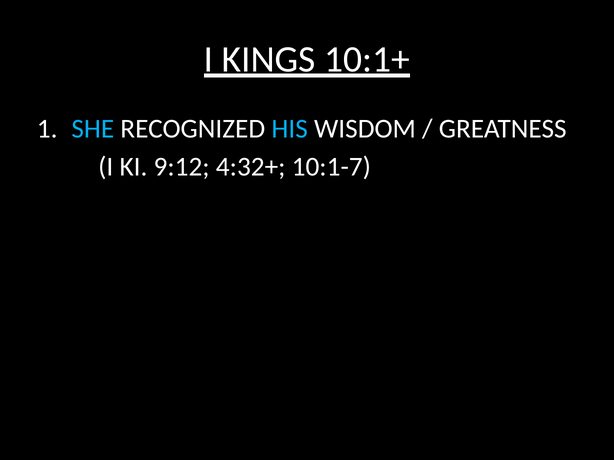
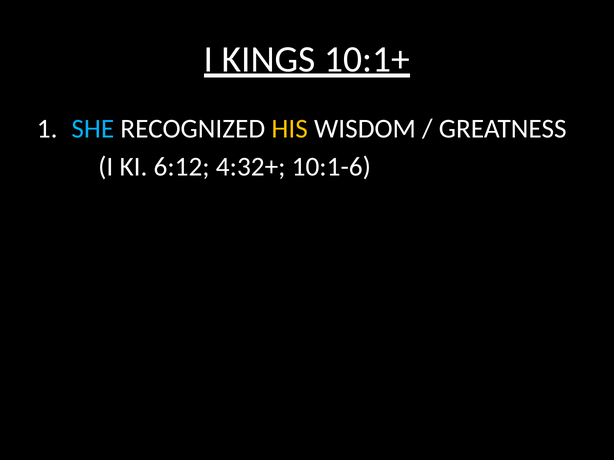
HIS colour: light blue -> yellow (290, 129)
9:12: 9:12 -> 6:12 (182, 167)
10:1-7: 10:1-7 -> 10:1-6 (331, 167)
